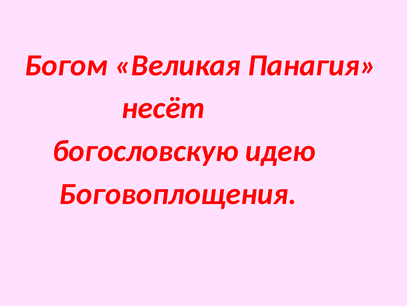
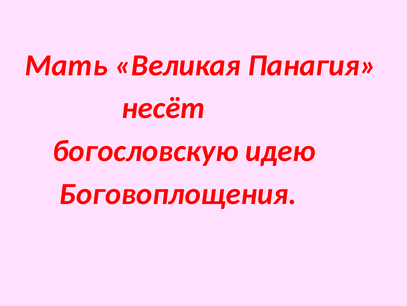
Богом: Богом -> Мать (66, 65)
